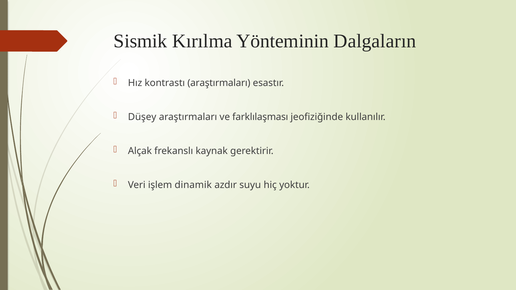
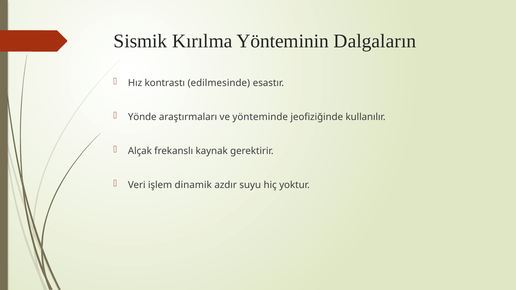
kontrastı araştırmaları: araştırmaları -> edilmesinde (219, 83)
Düşey: Düşey -> Yönde (142, 117)
farklılaşması: farklılaşması -> yönteminde (260, 117)
